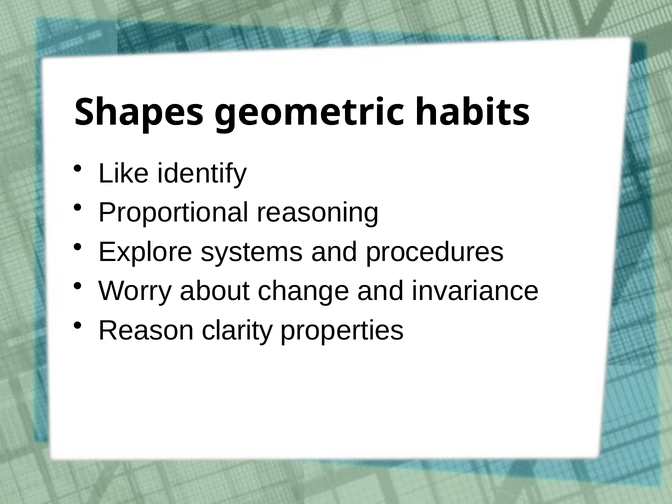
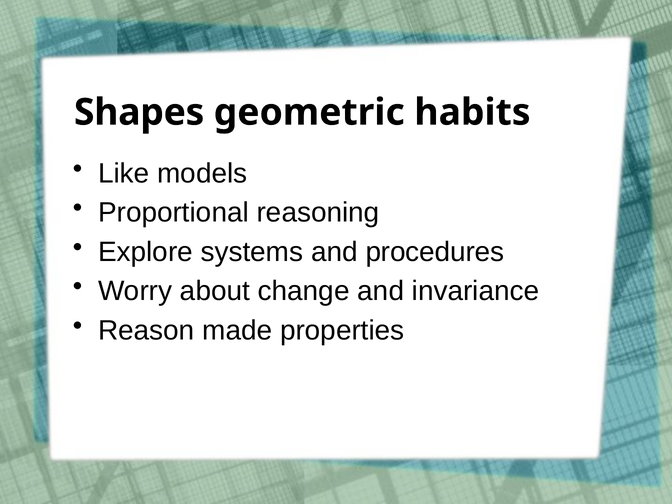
identify: identify -> models (202, 174)
clarity: clarity -> made (237, 330)
